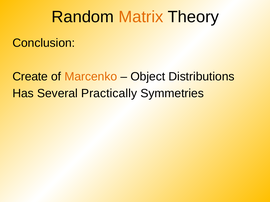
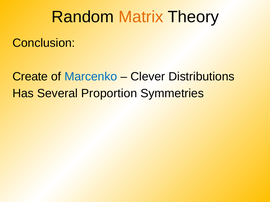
Marcenko colour: orange -> blue (91, 77)
Object: Object -> Clever (148, 77)
Practically: Practically -> Proportion (109, 94)
